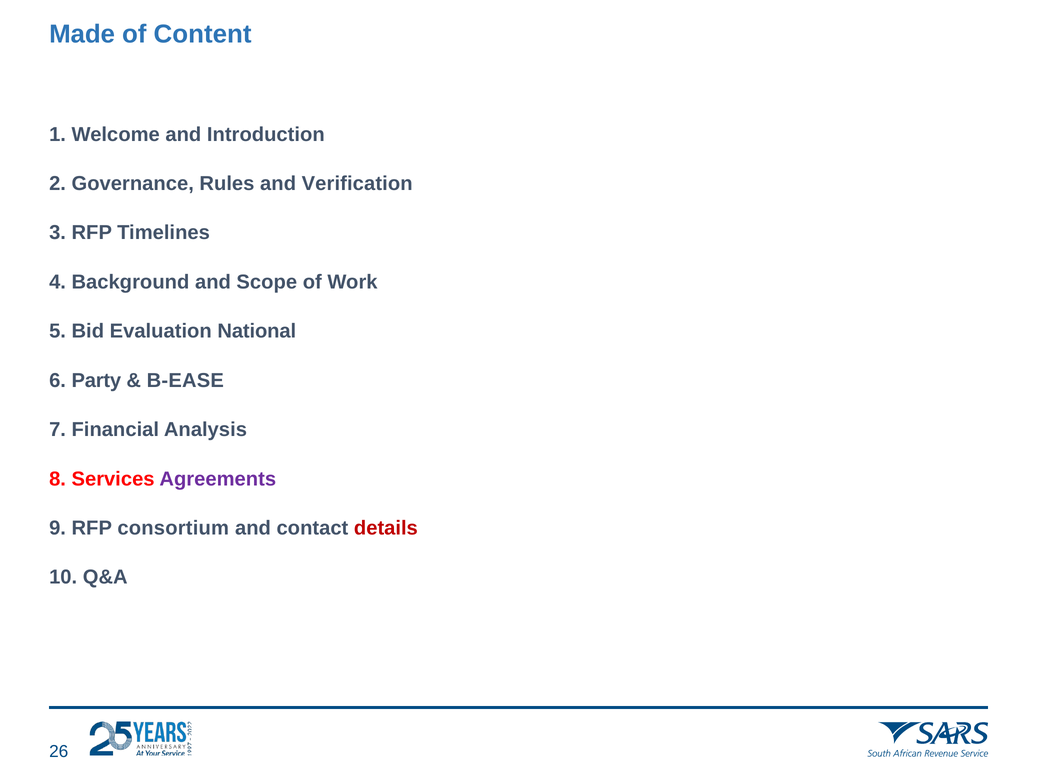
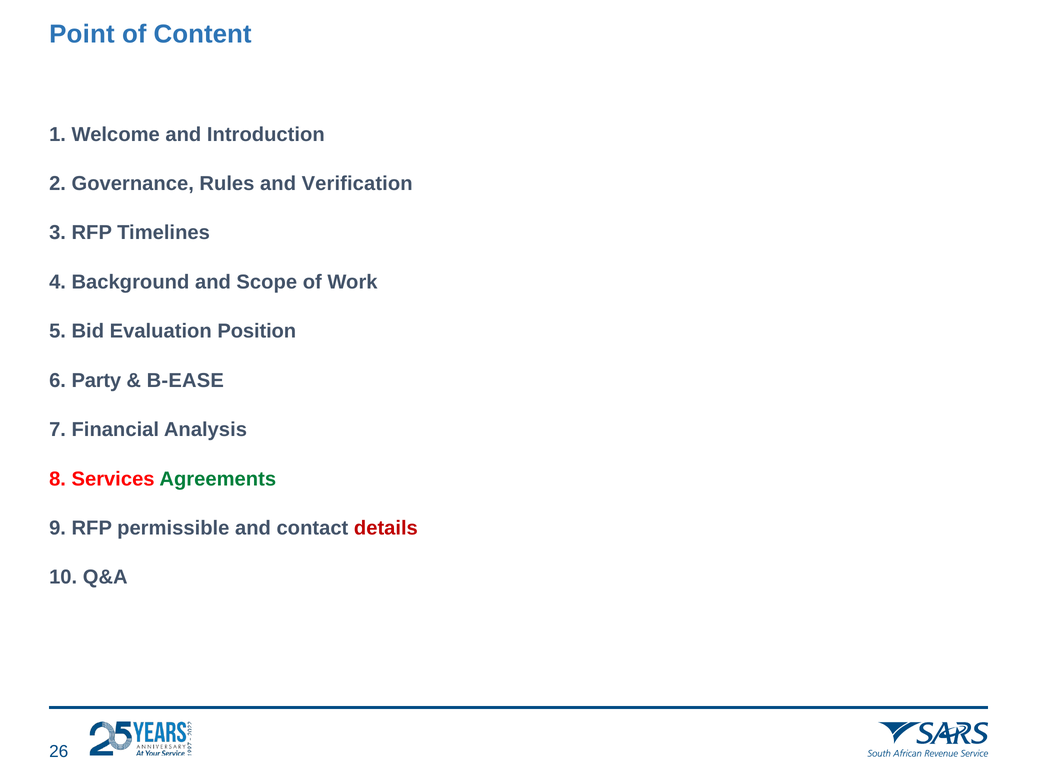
Made: Made -> Point (82, 34)
National: National -> Position (257, 331)
Agreements colour: purple -> green (218, 479)
consortium: consortium -> permissible (173, 528)
